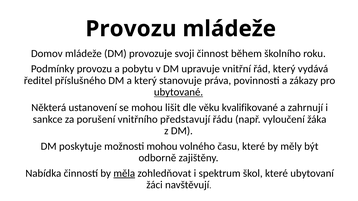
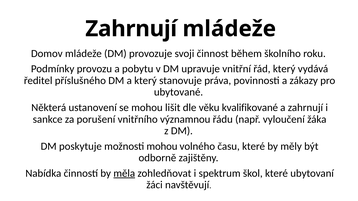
Provozu: Provozu -> Zahrnují (131, 29)
ubytované underline: present -> none (179, 92)
představují: představují -> významnou (185, 119)
